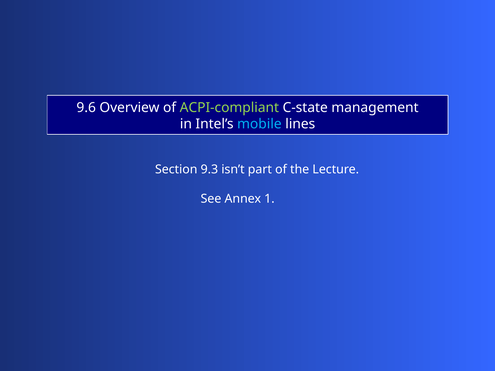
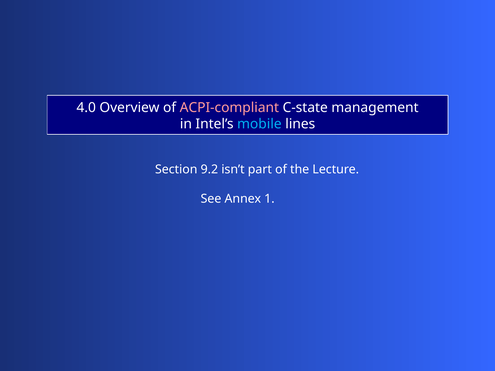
9.6: 9.6 -> 4.0 (86, 108)
ACPI-compliant colour: light green -> pink (229, 108)
9.3: 9.3 -> 9.2 (209, 170)
